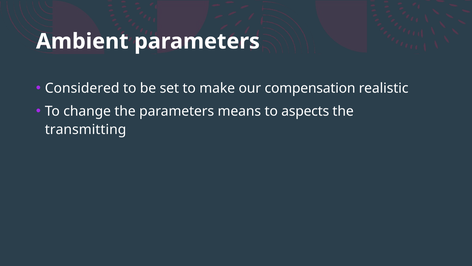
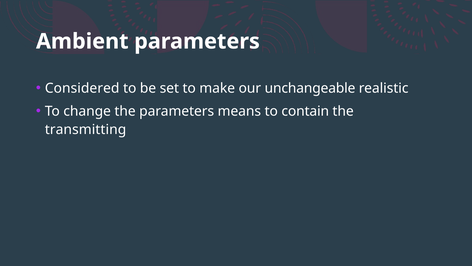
compensation: compensation -> unchangeable (310, 88)
aspects: aspects -> contain (305, 111)
